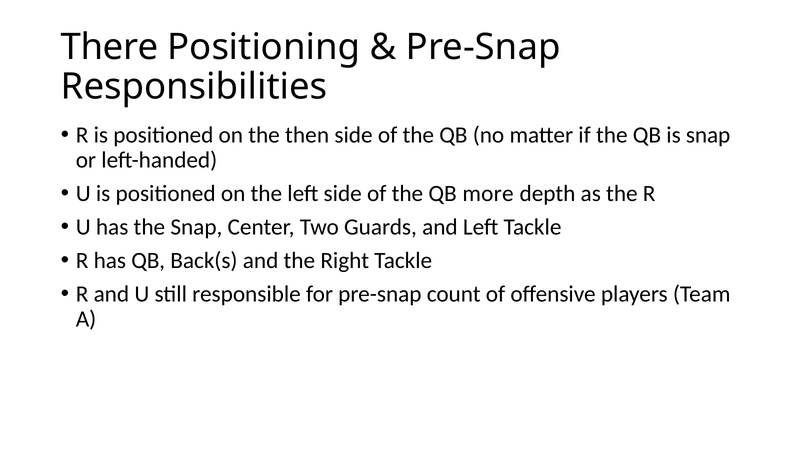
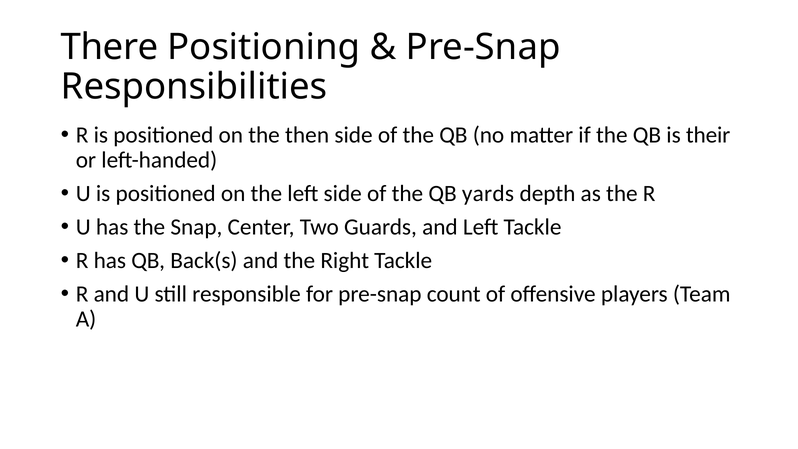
is snap: snap -> their (708, 135)
more: more -> yards (488, 194)
